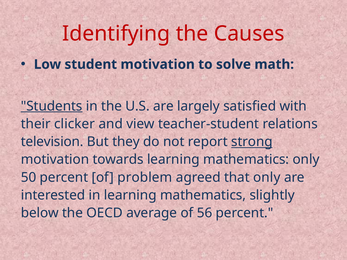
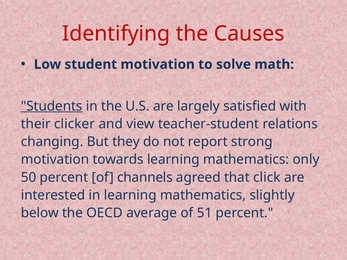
television: television -> changing (52, 142)
strong underline: present -> none (252, 142)
problem: problem -> channels (145, 178)
that only: only -> click (267, 178)
56: 56 -> 51 (205, 213)
